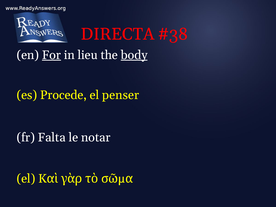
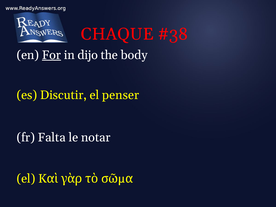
DIRECTA: DIRECTA -> CHAQUE (117, 34)
lieu: lieu -> dijo (88, 55)
body underline: present -> none (134, 55)
Procede: Procede -> Discutir (63, 95)
